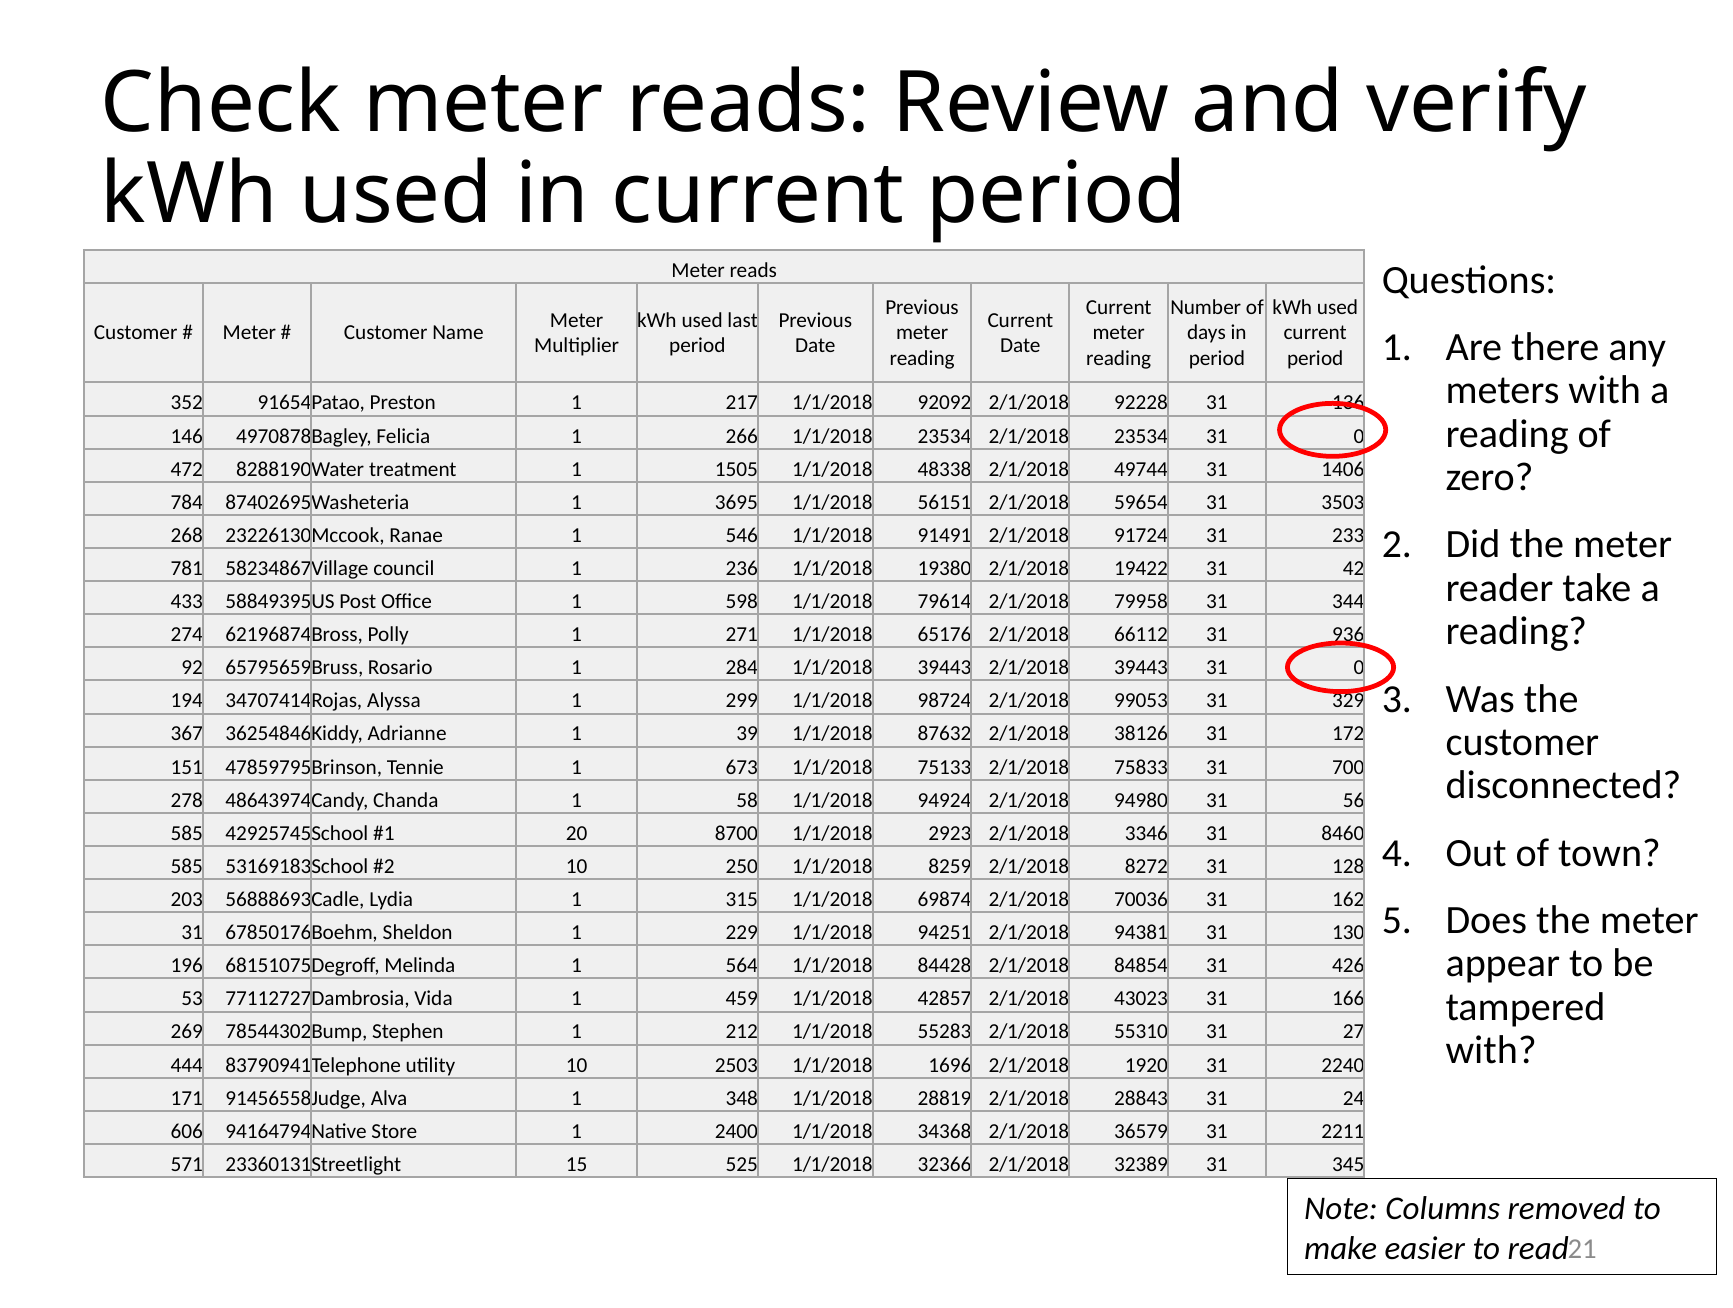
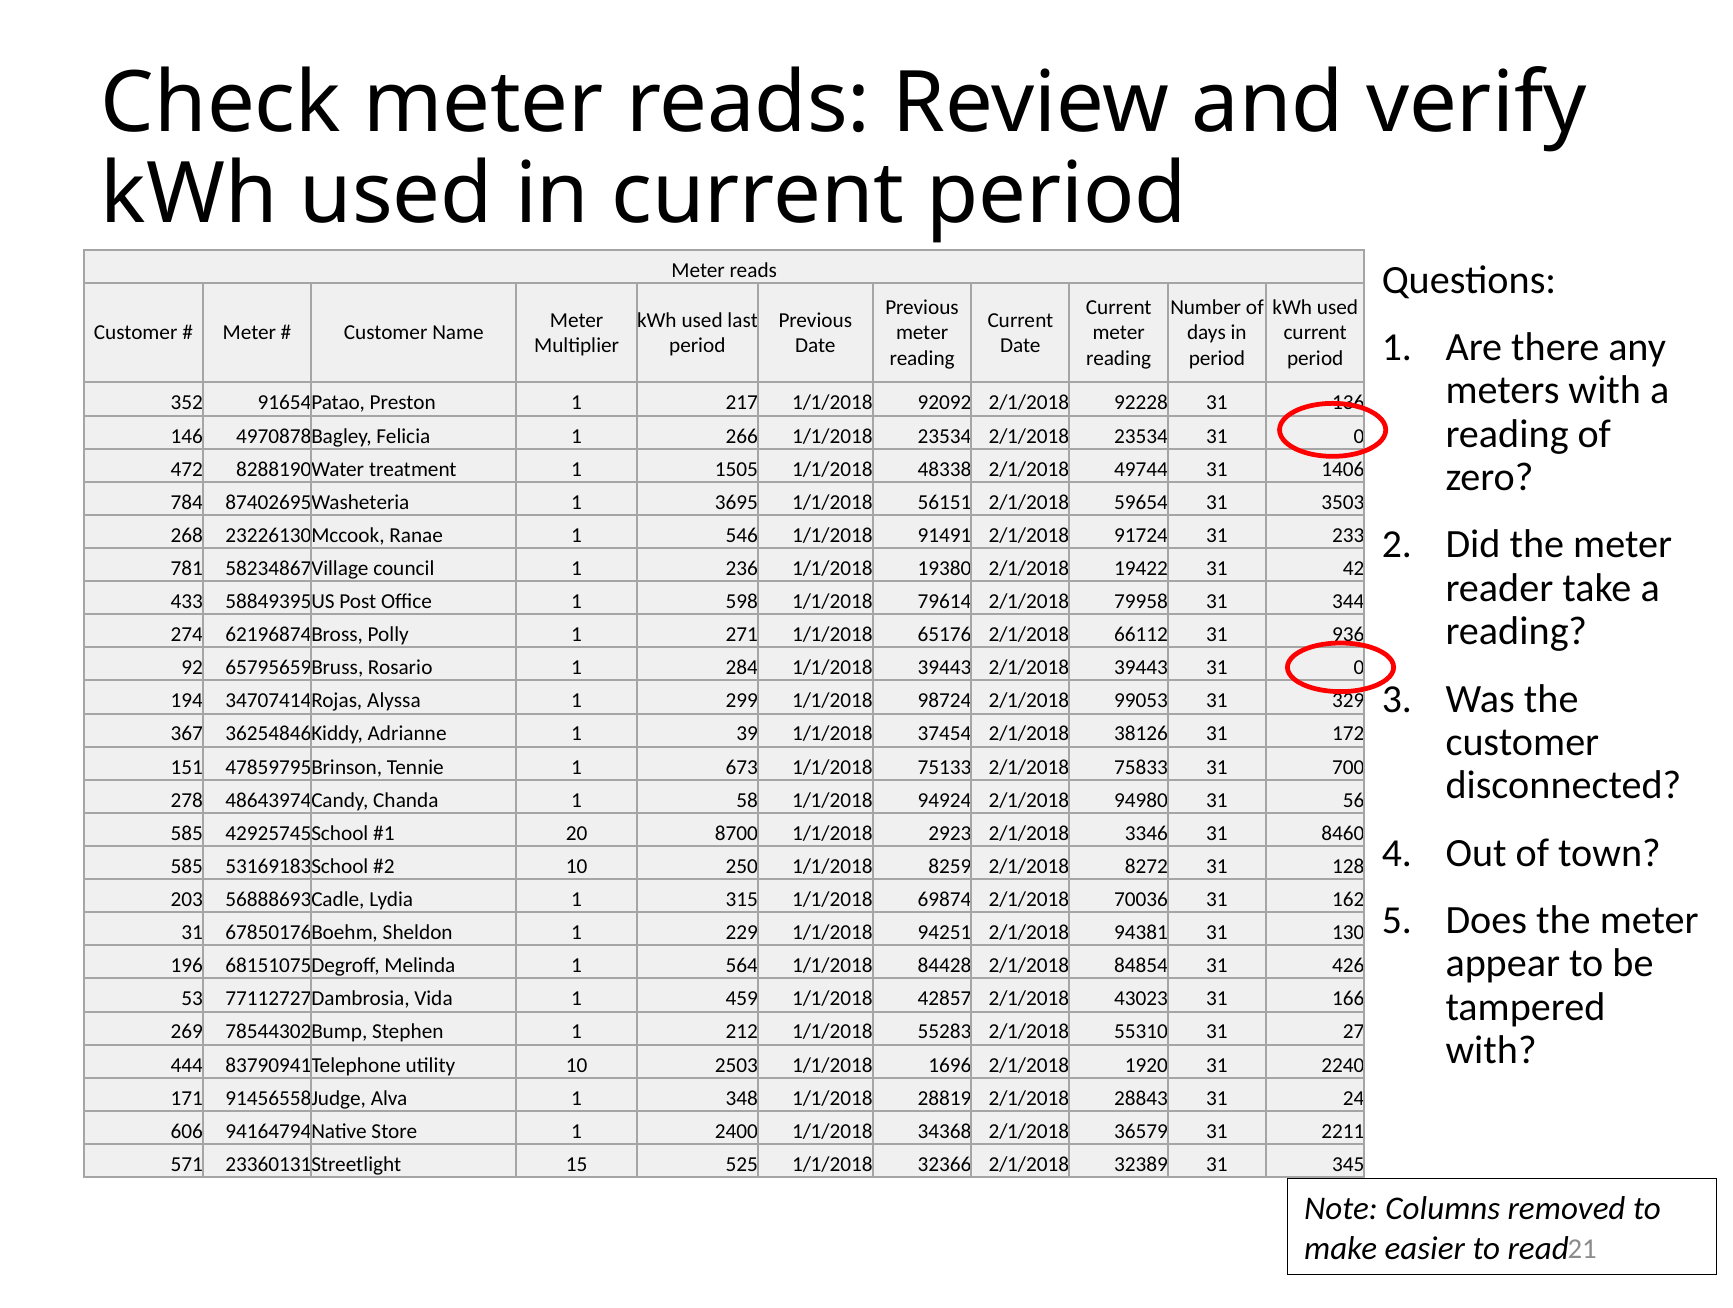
87632: 87632 -> 37454 (944, 734)
